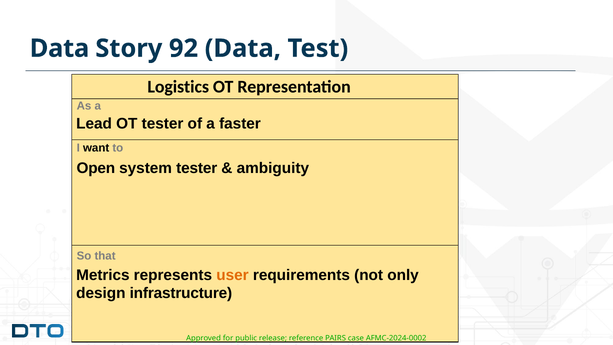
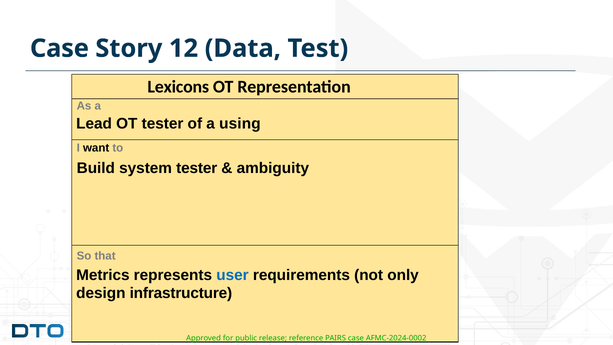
Data: Data -> Case (59, 48)
92: 92 -> 12 (184, 48)
Logistics: Logistics -> Lexicons (178, 87)
faster: faster -> using (240, 124)
Open: Open -> Build (96, 168)
user colour: orange -> blue (232, 275)
